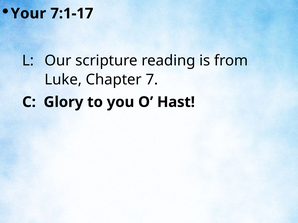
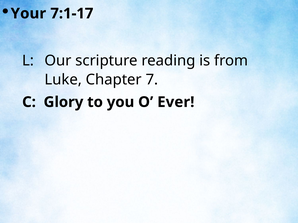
Hast: Hast -> Ever (176, 102)
